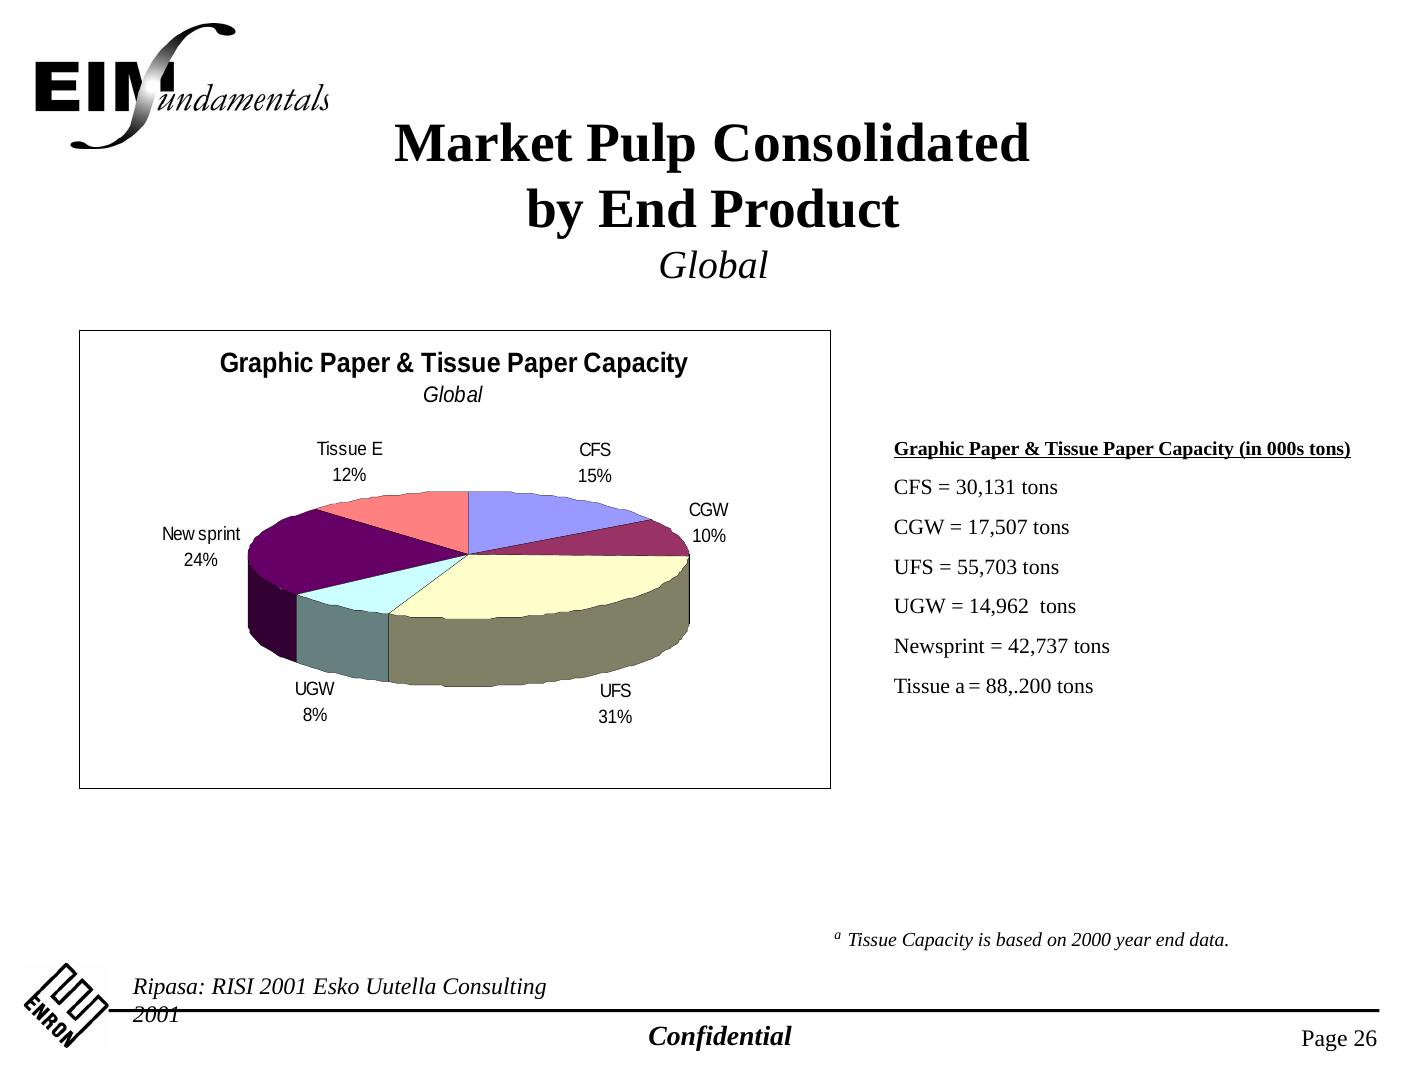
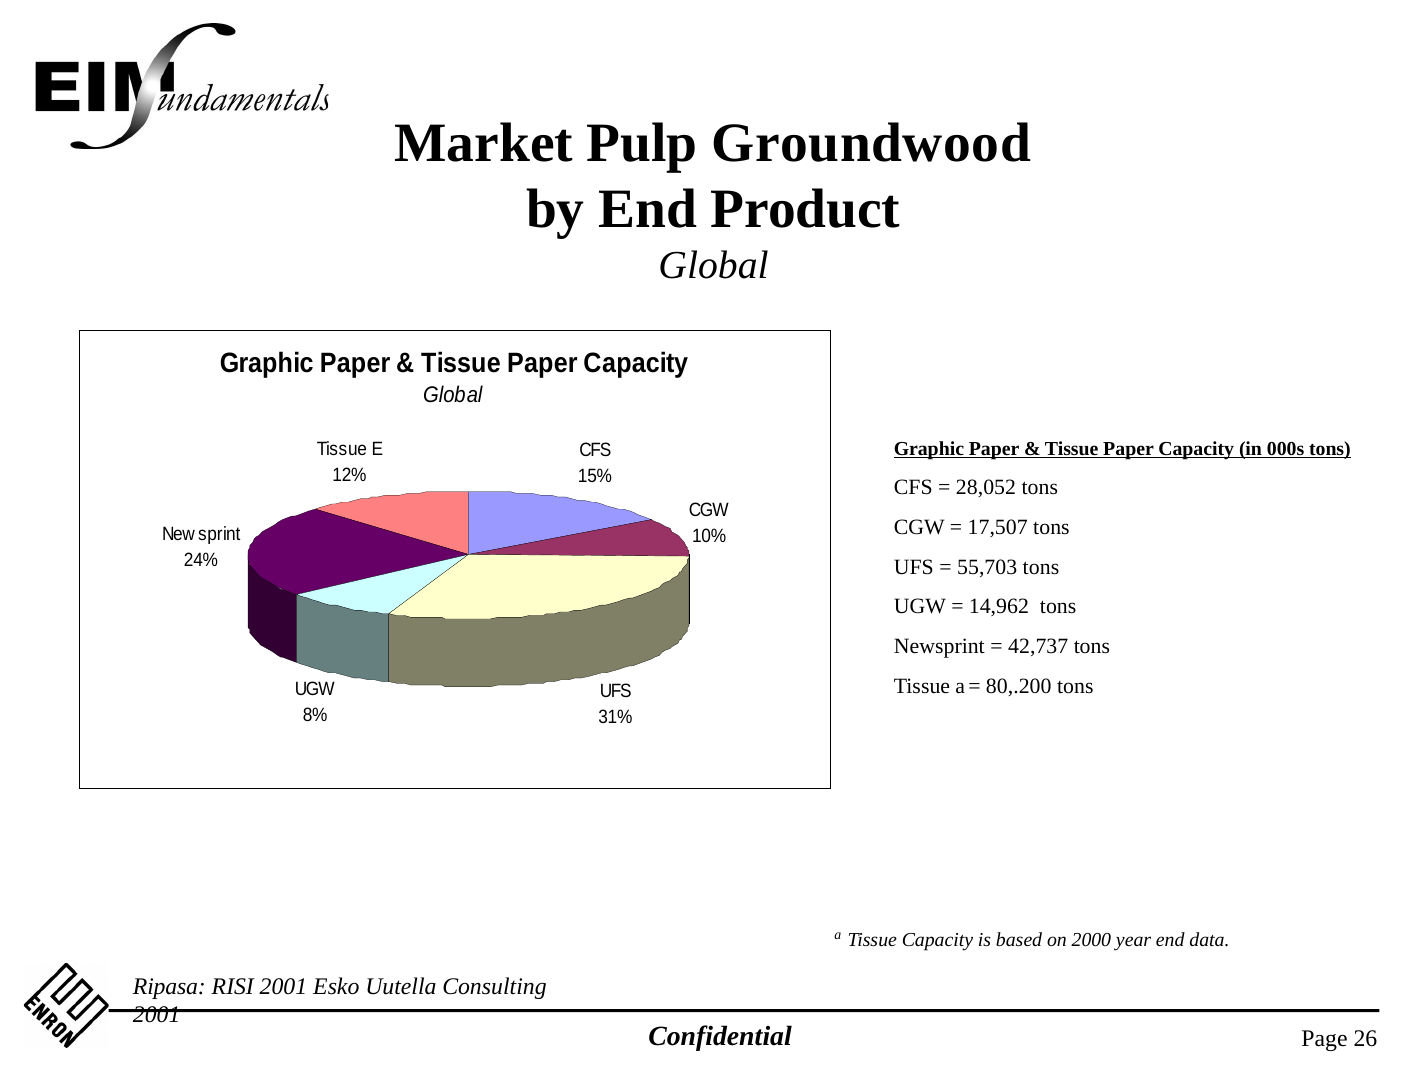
Consolidated: Consolidated -> Groundwood (871, 143)
30,131: 30,131 -> 28,052 (986, 487)
88,.200: 88,.200 -> 80,.200 (1019, 687)
